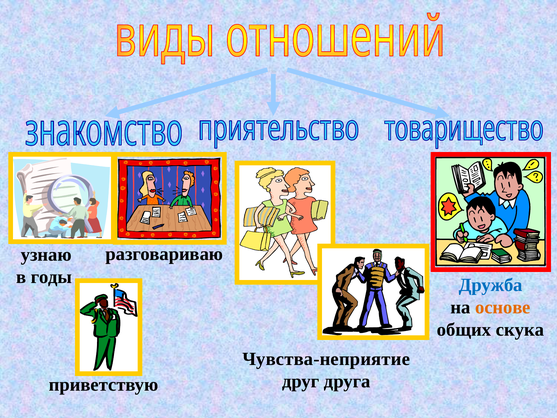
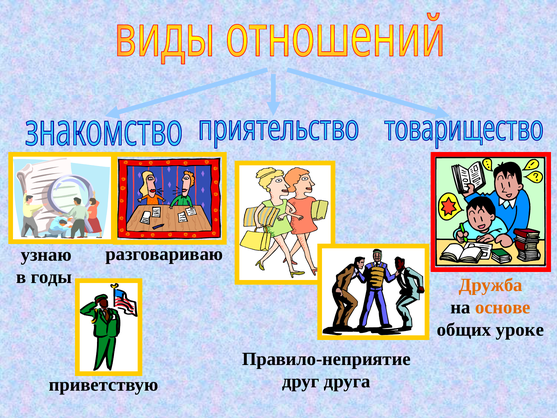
Дружба colour: blue -> orange (491, 285)
скука: скука -> уроке (520, 330)
Чувства-неприятие: Чувства-неприятие -> Правило-неприятие (326, 359)
